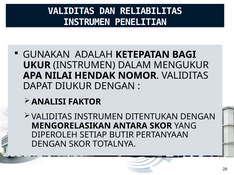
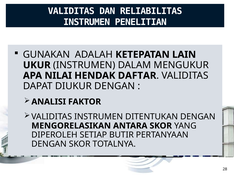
BAGI: BAGI -> LAIN (184, 55)
NOMOR: NOMOR -> DAFTAR (137, 76)
